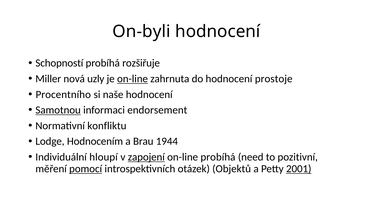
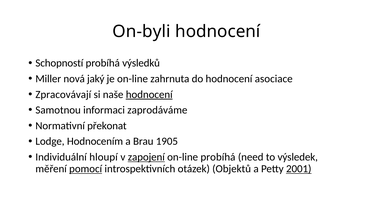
rozšiřuje: rozšiřuje -> výsledků (141, 63)
uzly: uzly -> jaký (96, 79)
on-line underline: present -> none (133, 79)
prostoje: prostoje -> asociace (274, 79)
Procentního: Procentního -> Zpracovávají (63, 94)
hodnocení underline: none -> present (149, 94)
Samotnou underline: present -> none (58, 110)
endorsement: endorsement -> zaprodáváme (157, 110)
konfliktu: konfliktu -> překonat (107, 126)
1944: 1944 -> 1905 (167, 141)
pozitivní: pozitivní -> výsledek (298, 157)
